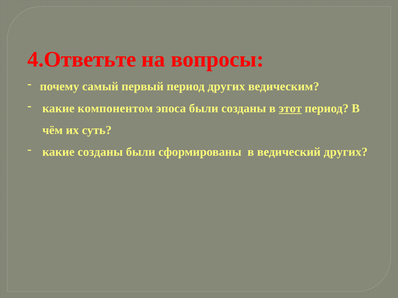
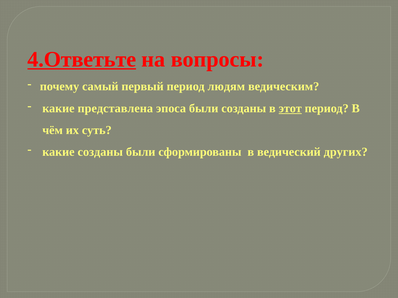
4.Ответьте underline: none -> present (82, 59)
период других: других -> людям (226, 87)
компонентом: компонентом -> представлена (115, 108)
